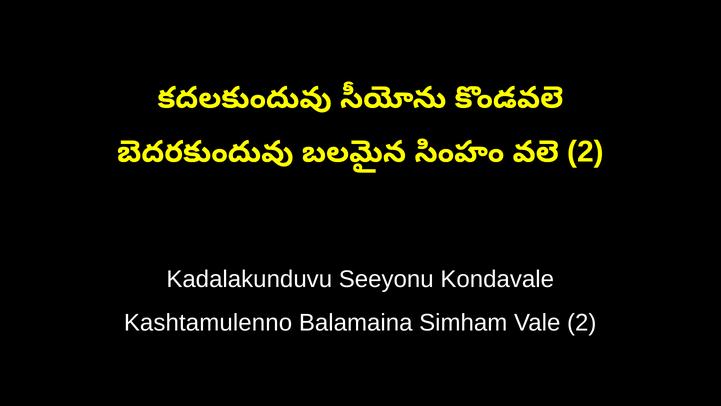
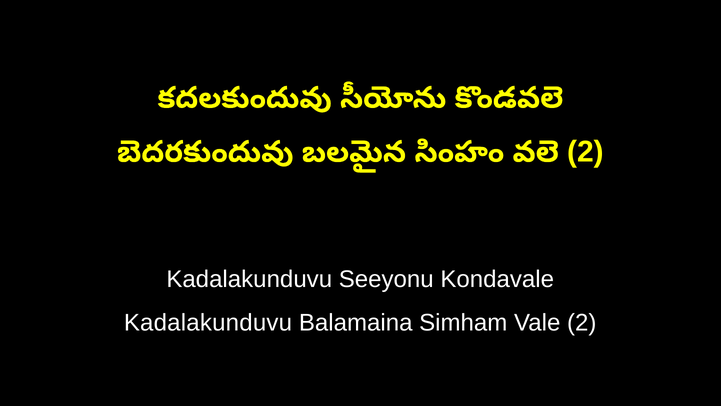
Kashtamulenno: Kashtamulenno -> Kadalakunduvu (208, 322)
